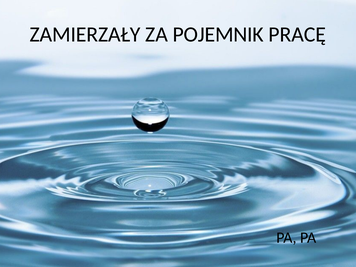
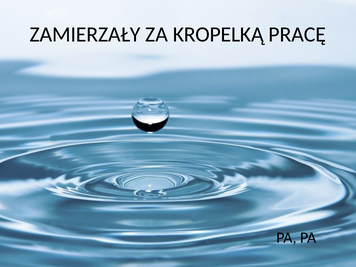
POJEMNIK: POJEMNIK -> KROPELKĄ (218, 34)
